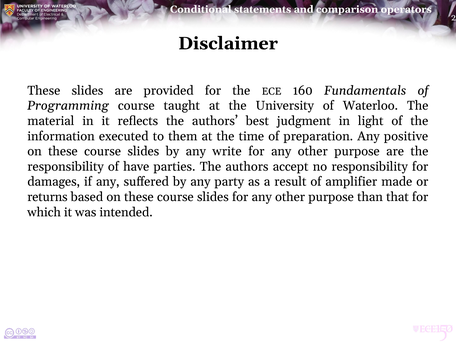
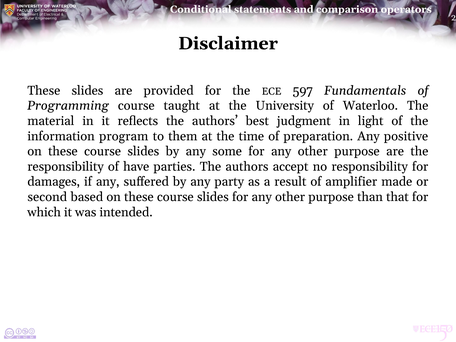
160: 160 -> 597 (303, 91)
executed: executed -> program (124, 136)
write: write -> some (227, 151)
returns: returns -> second (47, 197)
